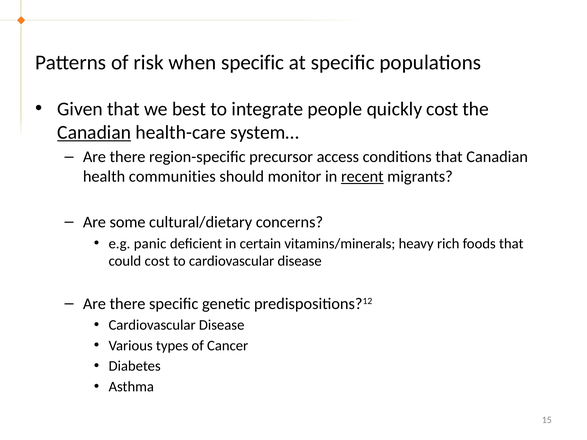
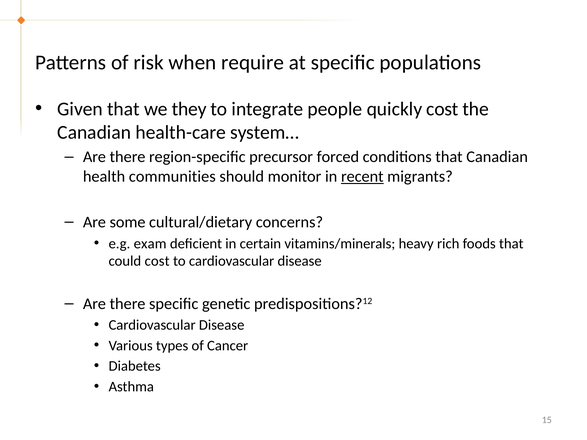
when specific: specific -> require (253, 63)
best: best -> they (189, 109)
Canadian underline: present -> none (94, 132)
access: access -> forced (338, 157)
panic: panic -> exam (150, 244)
